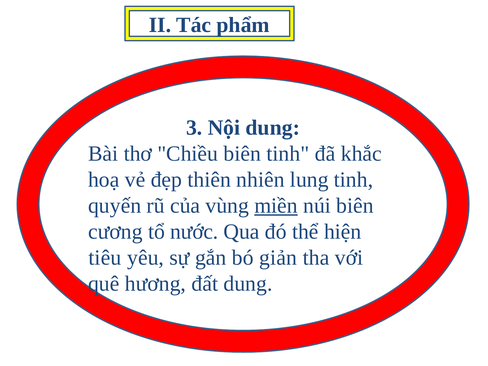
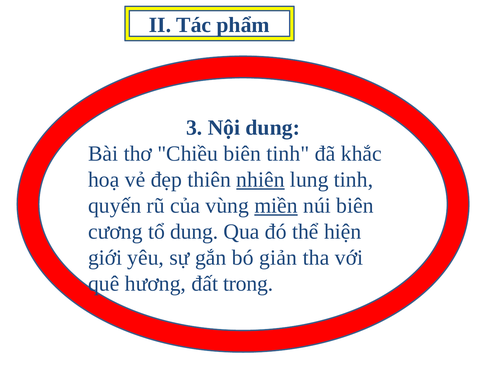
nhiên underline: none -> present (260, 180)
tổ nước: nước -> dung (194, 232)
tiêu: tiêu -> giới (105, 258)
đất dung: dung -> trong (248, 284)
